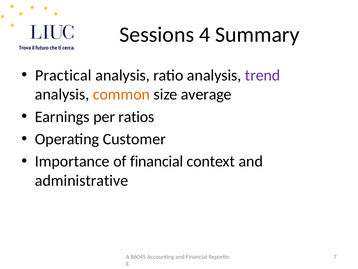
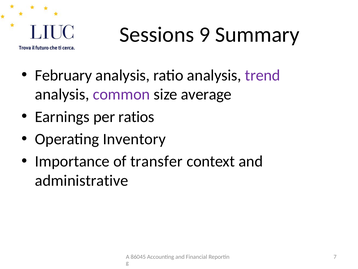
4: 4 -> 9 (205, 35)
Practical: Practical -> February (63, 75)
common colour: orange -> purple (121, 94)
Customer: Customer -> Inventory (134, 139)
of financial: financial -> transfer (156, 161)
